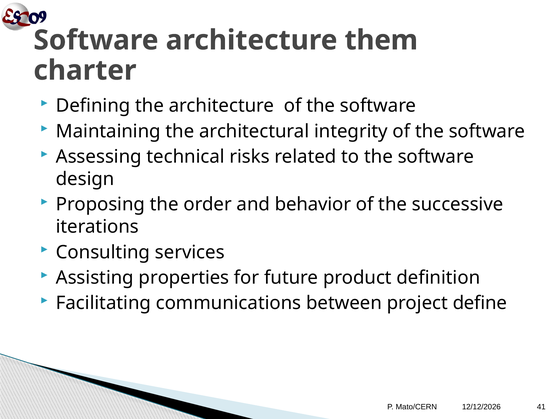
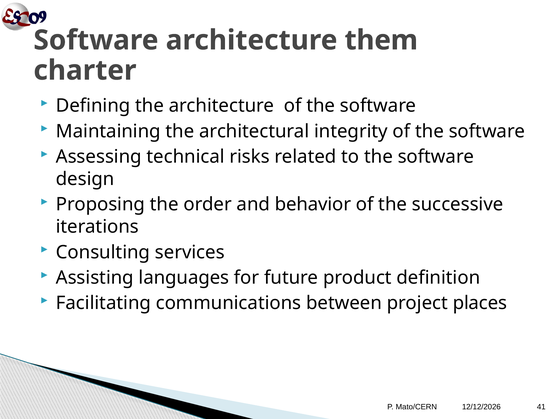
properties: properties -> languages (184, 278)
define: define -> places (480, 303)
